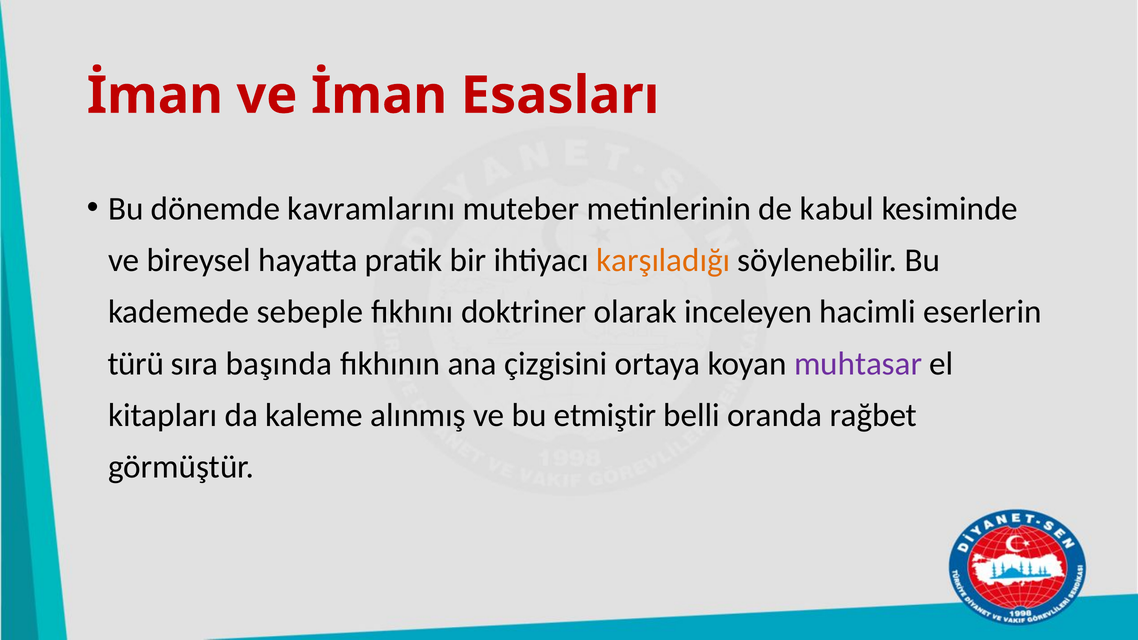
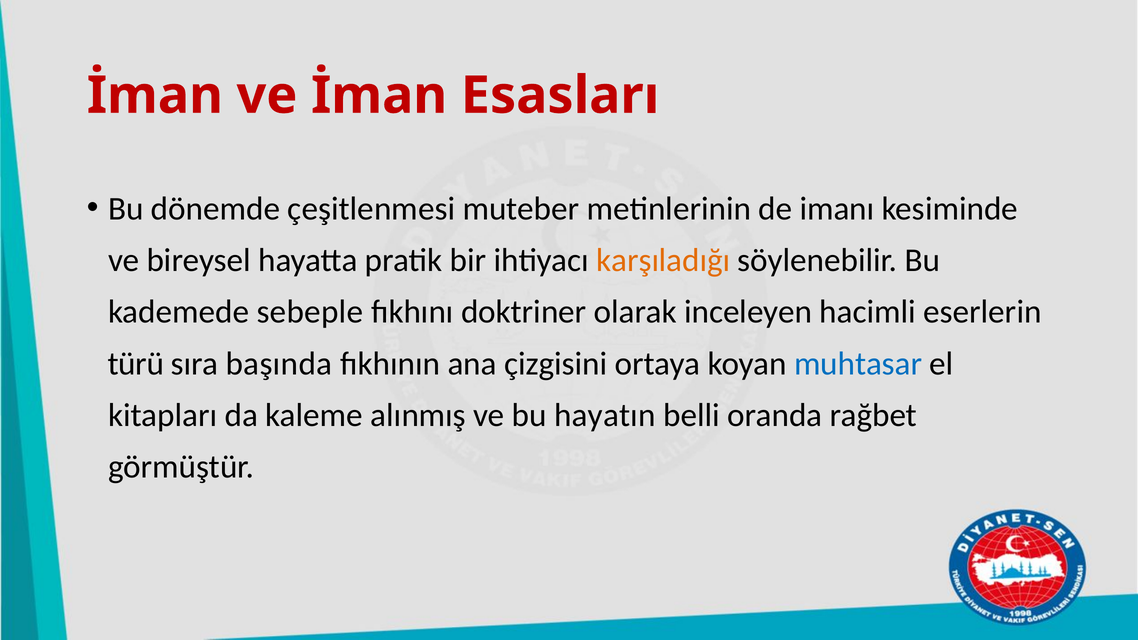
kavramlarını: kavramlarını -> çeşitlenmesi (371, 209)
kabul: kabul -> imanı (837, 209)
muhtasar colour: purple -> blue (858, 364)
etmiştir: etmiştir -> hayatın (605, 415)
